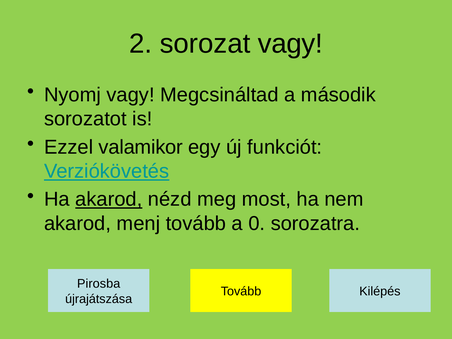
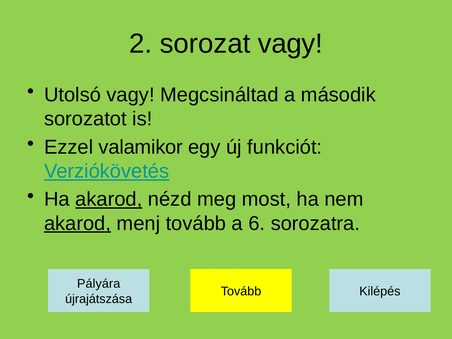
Nyomj: Nyomj -> Utolsó (73, 95)
akarod underline: none -> present (78, 223)
0: 0 -> 6 (257, 223)
Pirosba: Pirosba -> Pályára (99, 284)
